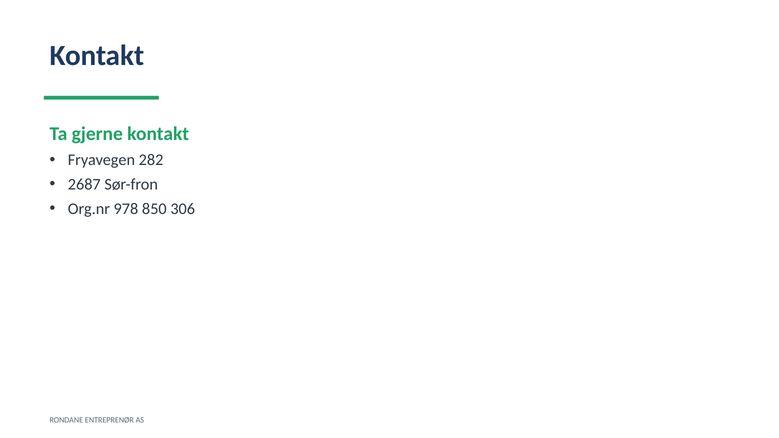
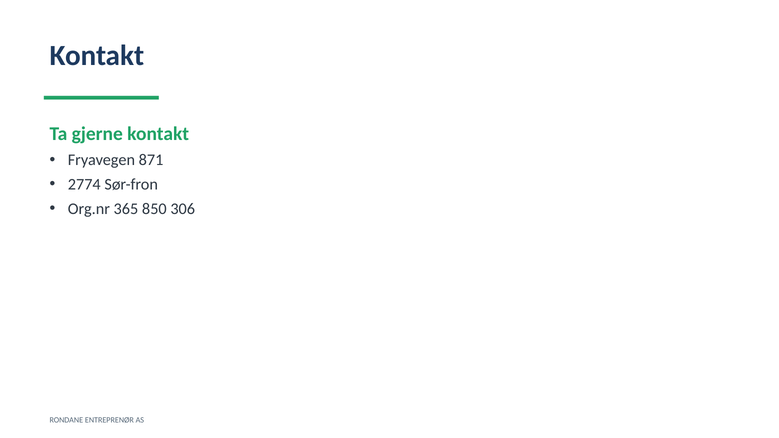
282: 282 -> 871 (151, 160)
2687: 2687 -> 2774 (84, 185)
978: 978 -> 365 (126, 209)
